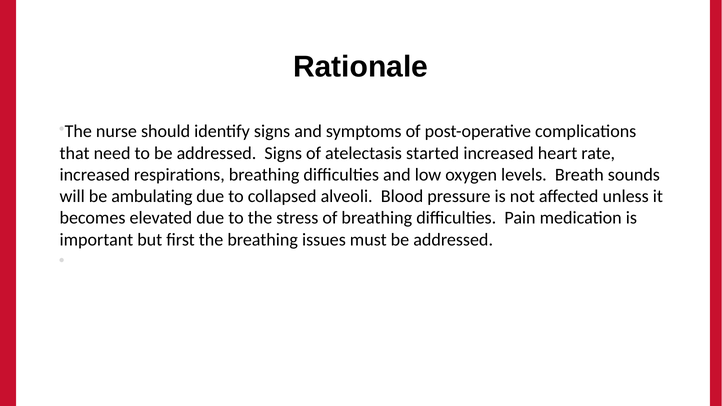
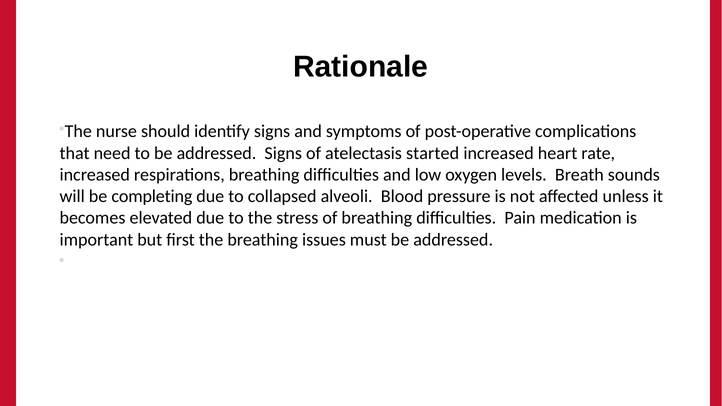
ambulating: ambulating -> completing (152, 196)
